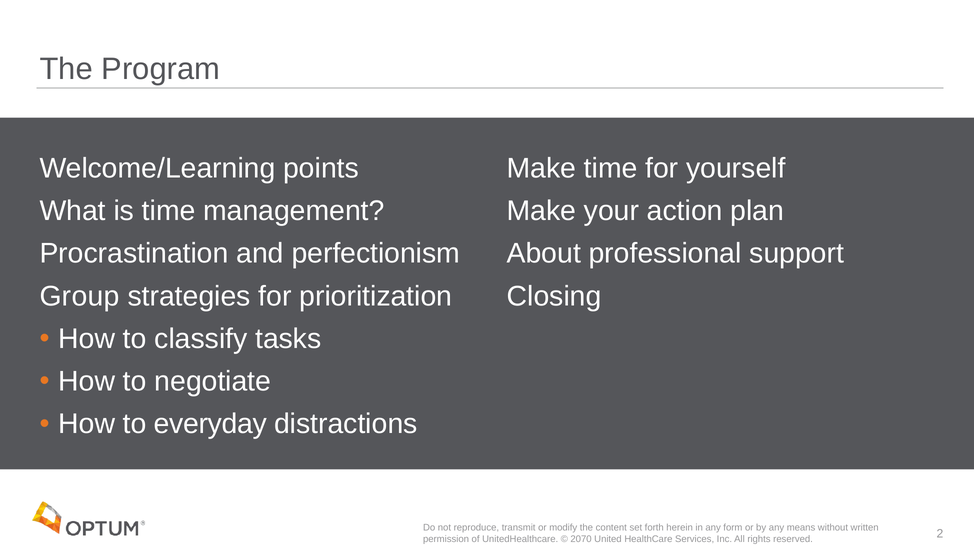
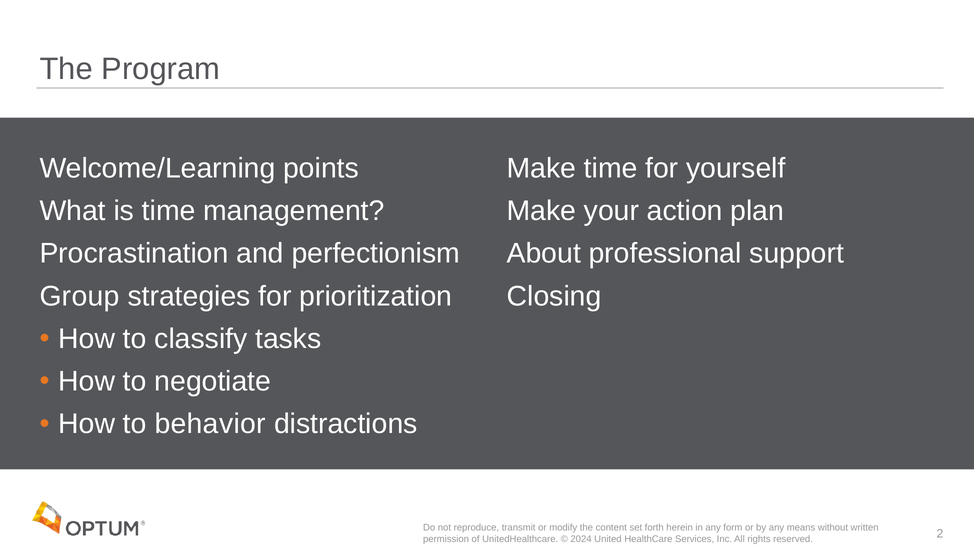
everyday: everyday -> behavior (210, 424)
2070: 2070 -> 2024 (581, 539)
